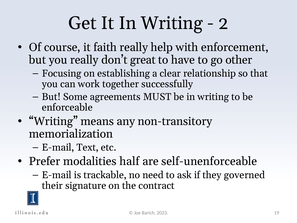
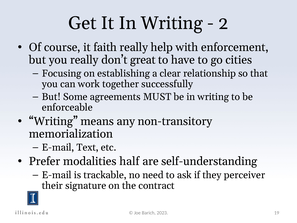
other: other -> cities (239, 60)
self-unenforceable: self-unenforceable -> self-understanding (209, 161)
governed: governed -> perceiver (244, 175)
